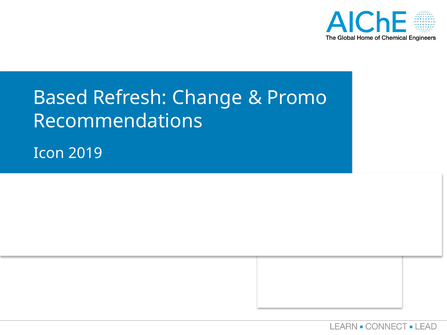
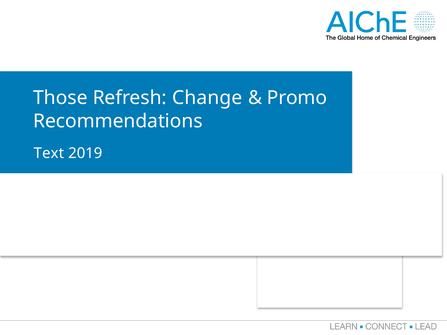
Based: Based -> Those (60, 98)
Icon: Icon -> Text (49, 153)
